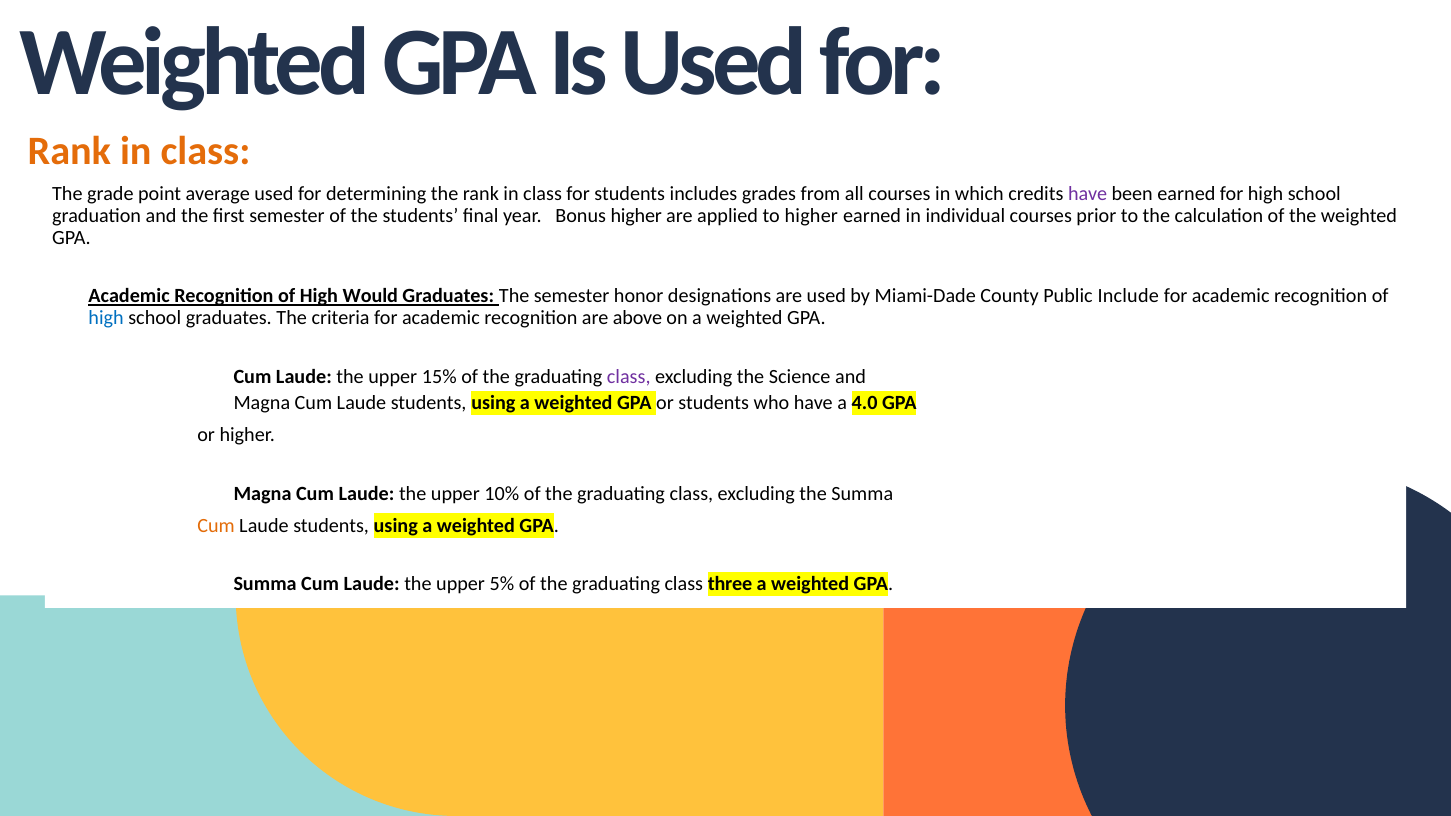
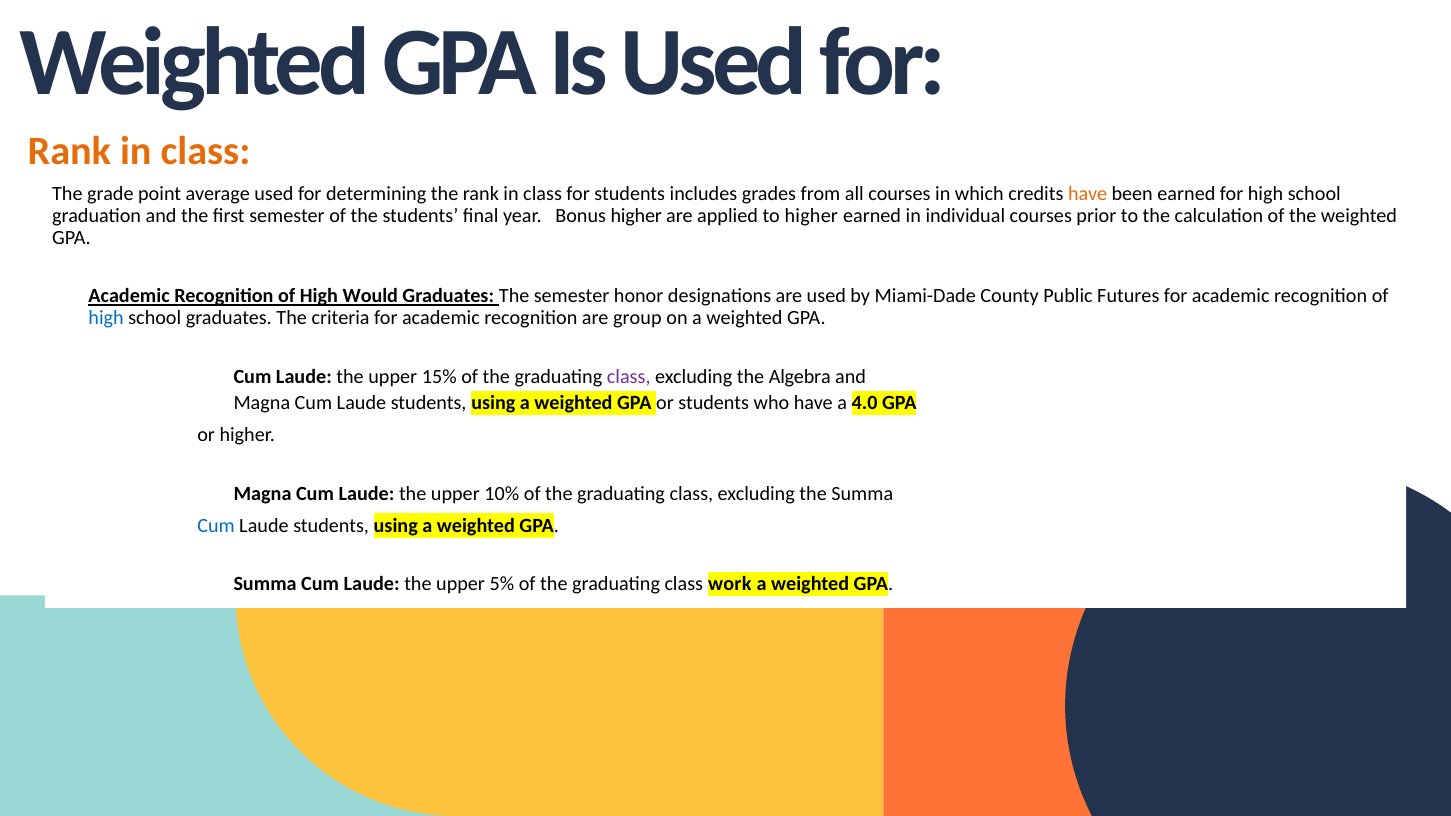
have colour: purple -> orange (1088, 194)
Include: Include -> Futures (1128, 296)
above: above -> group (637, 318)
Science: Science -> Algebra (800, 377)
Cum colour: orange -> blue (216, 526)
three: three -> work (730, 584)
